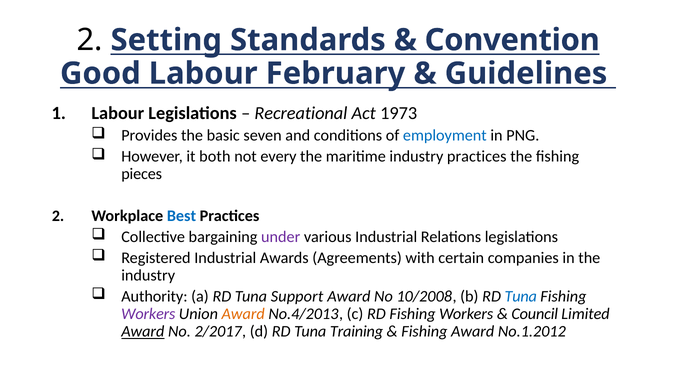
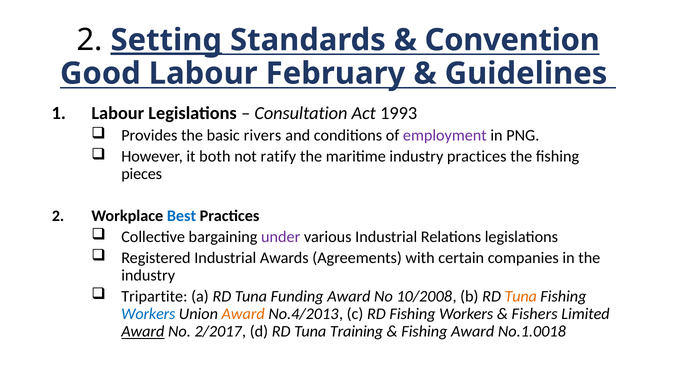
Setting underline: none -> present (166, 40)
Recreational: Recreational -> Consultation (301, 114)
1973: 1973 -> 1993 (399, 114)
seven: seven -> rivers (262, 136)
employment colour: blue -> purple (445, 136)
every: every -> ratify (278, 157)
Authority: Authority -> Tripartite (154, 297)
Support: Support -> Funding (297, 297)
Tuna colour: blue -> orange (521, 297)
Workers colour: purple -> blue (148, 314)
Council: Council -> Fishers (535, 314)
No.1.2012: No.1.2012 -> No.1.0018 (532, 332)
